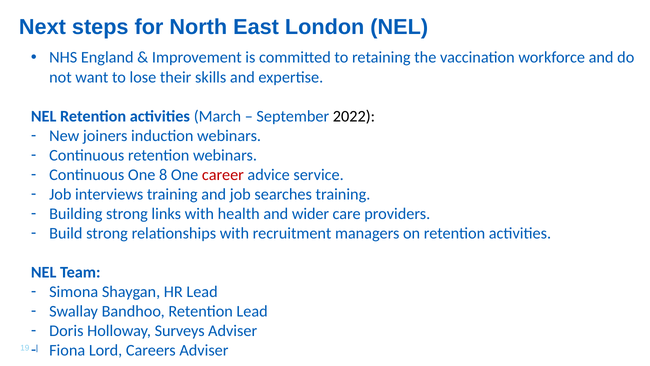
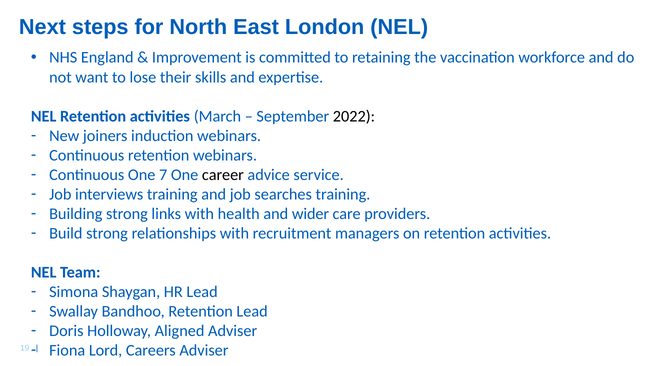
8: 8 -> 7 (163, 175)
career colour: red -> black (223, 175)
Surveys: Surveys -> Aligned (180, 331)
